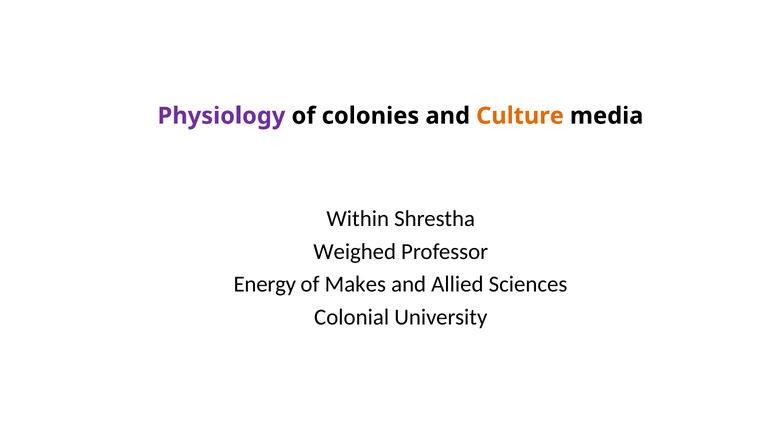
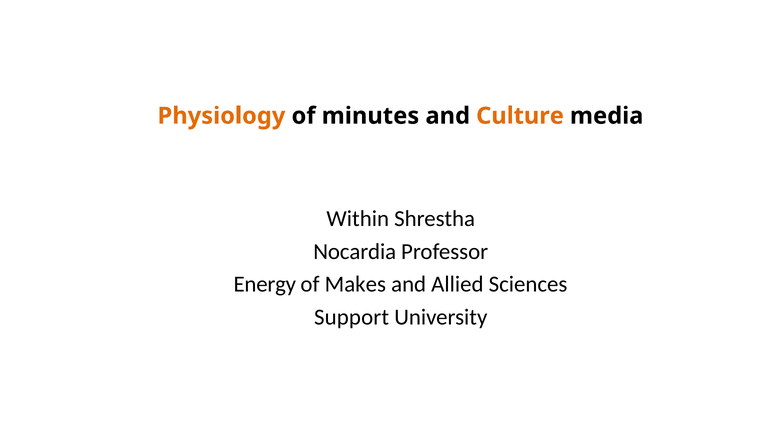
Physiology colour: purple -> orange (221, 116)
colonies: colonies -> minutes (370, 116)
Weighed: Weighed -> Nocardia (355, 251)
Colonial: Colonial -> Support (352, 317)
